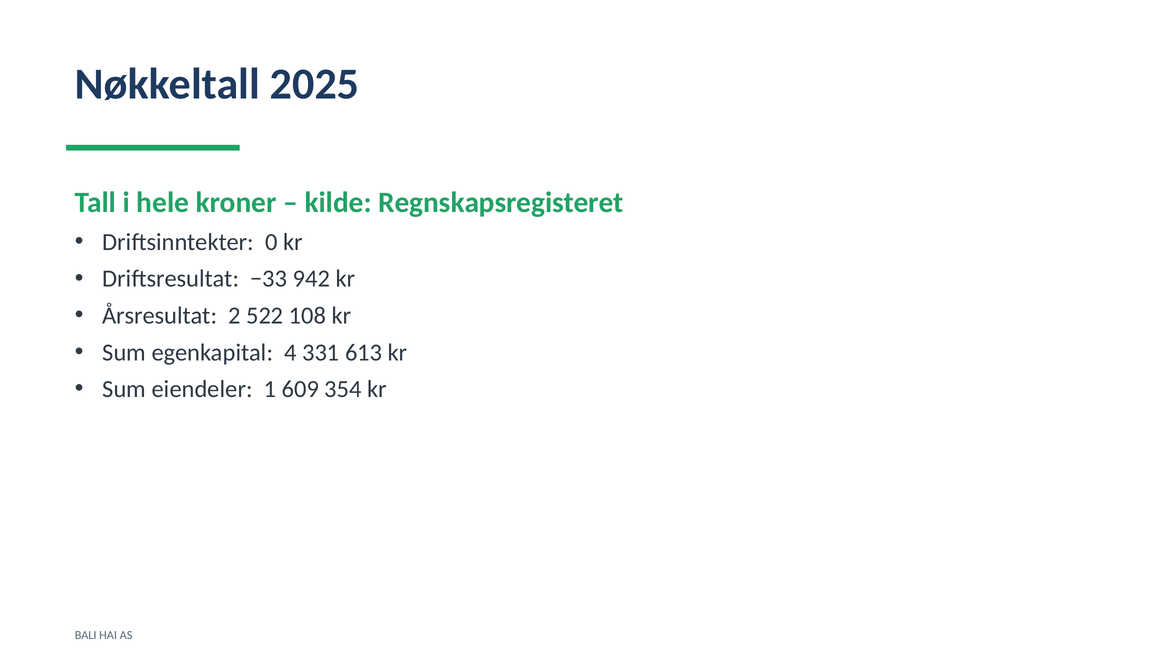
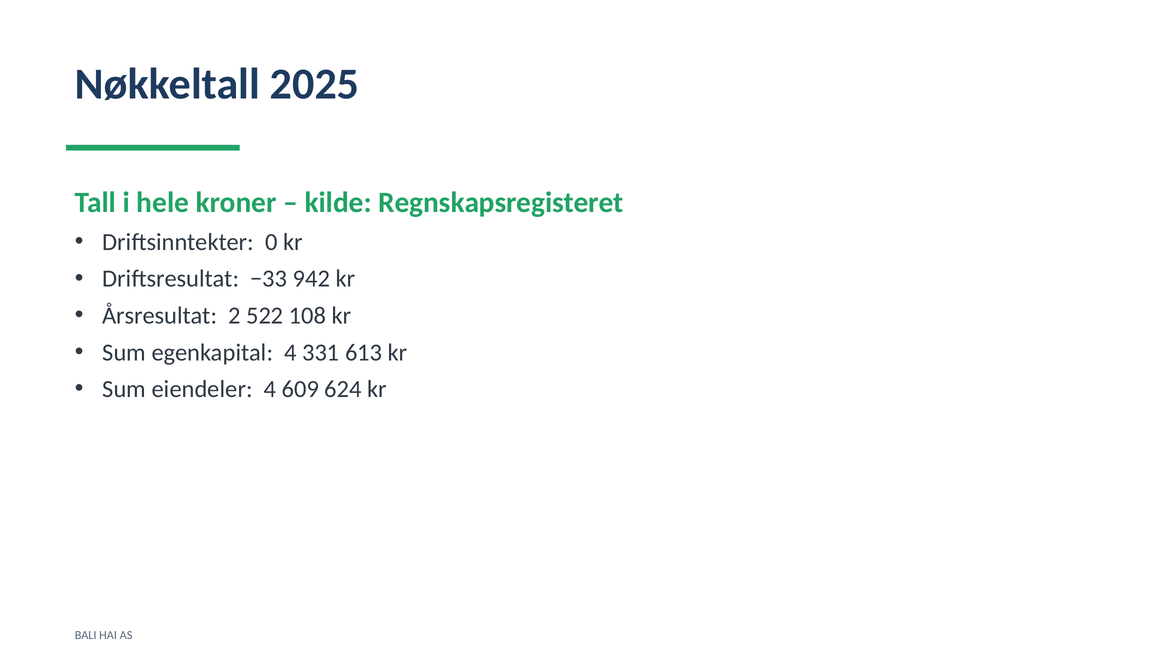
eiendeler 1: 1 -> 4 (270, 389)
354: 354 -> 624 (343, 389)
